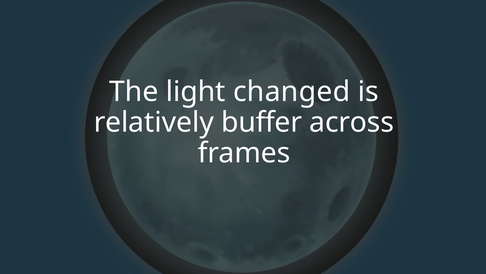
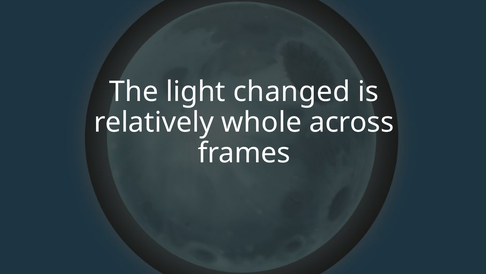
buffer: buffer -> whole (262, 122)
